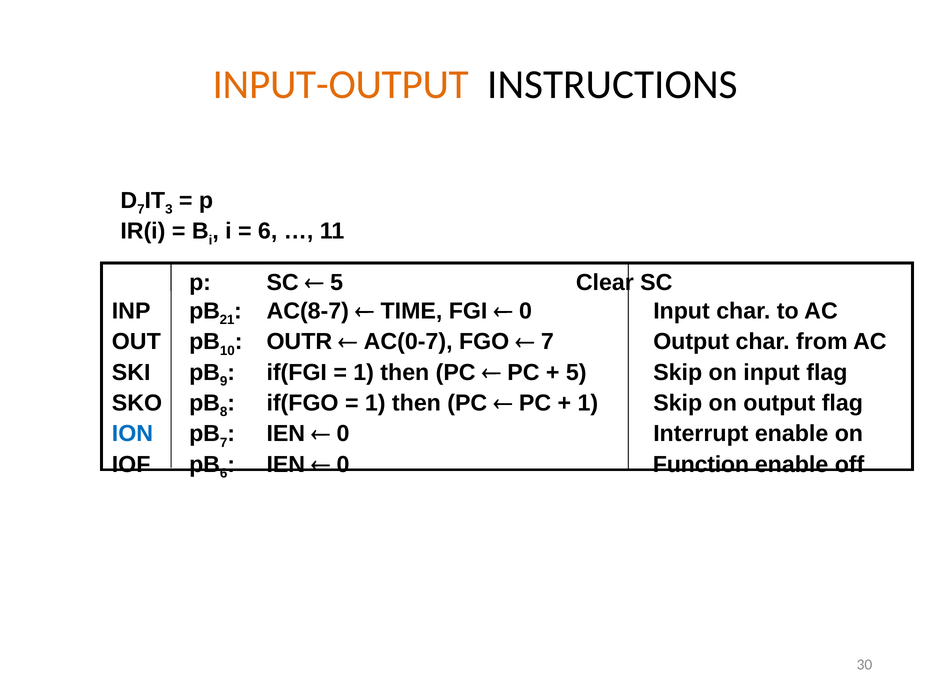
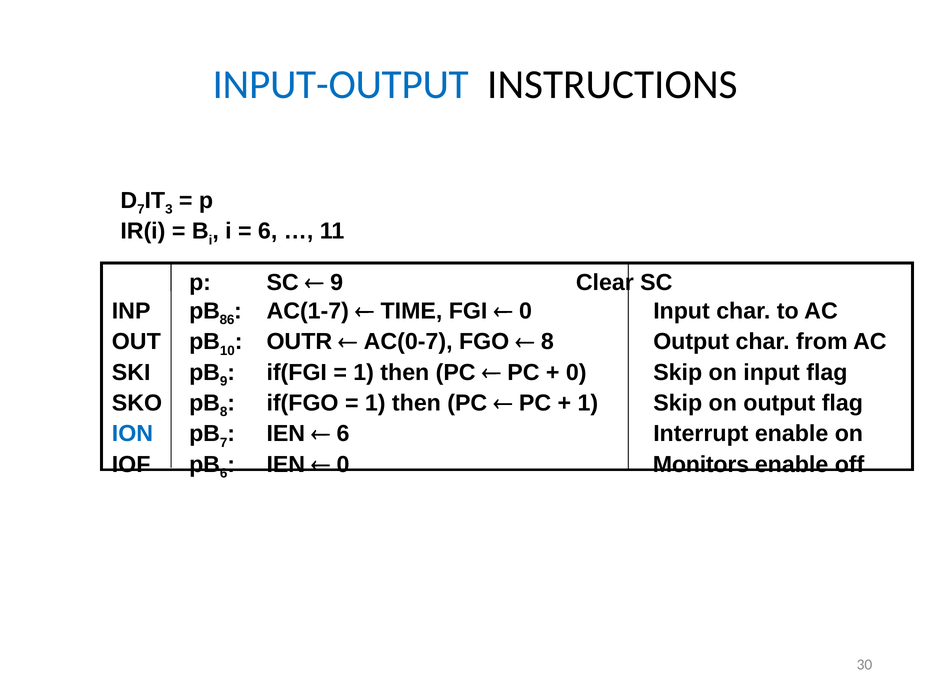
INPUT-OUTPUT colour: orange -> blue (341, 84)
5: 5 -> 9 (337, 282)
21: 21 -> 86 (227, 320)
AC(8-7: AC(8-7 -> AC(1-7 (308, 311)
7: 7 -> 8 (547, 342)
5: 5 -> 0 (576, 372)
0: 0 -> 6 (343, 434)
Function: Function -> Monitors (701, 464)
